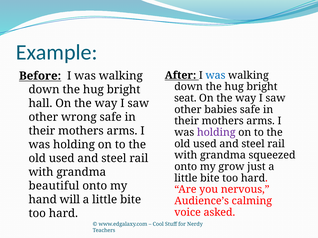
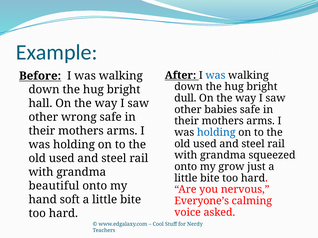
seat: seat -> dull (185, 98)
holding colour: purple -> blue (216, 133)
will: will -> soft (70, 200)
Audience’s: Audience’s -> Everyone’s (202, 201)
